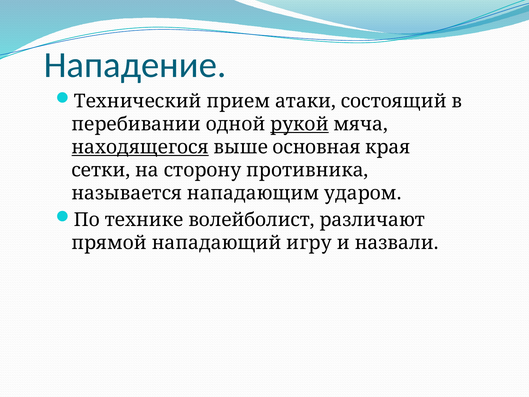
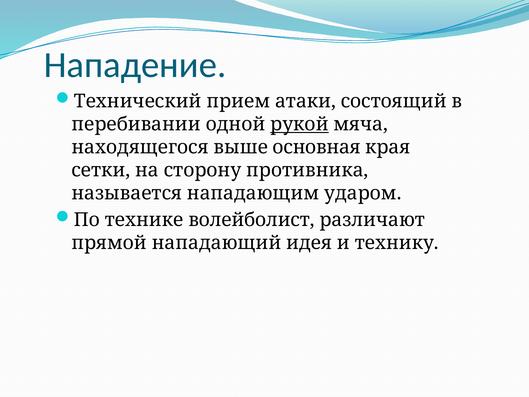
находящегося underline: present -> none (140, 147)
игру: игру -> идея (309, 243)
назвали: назвали -> технику (397, 243)
